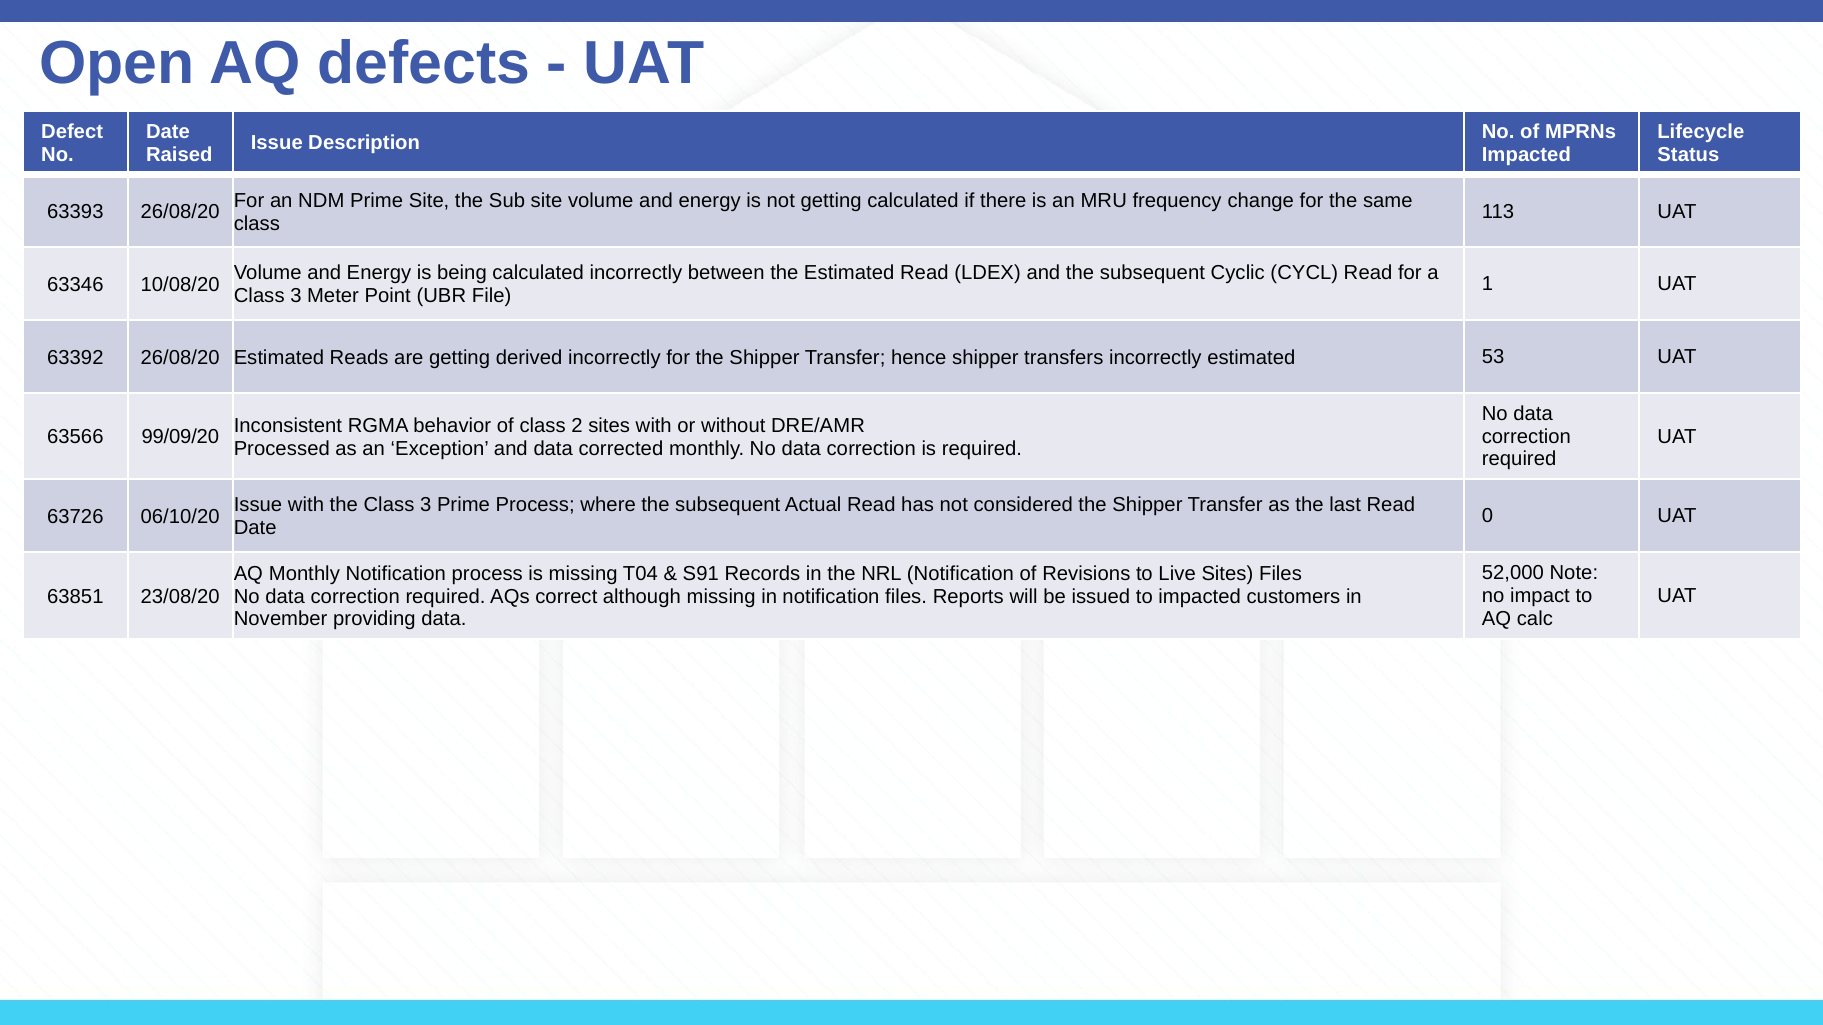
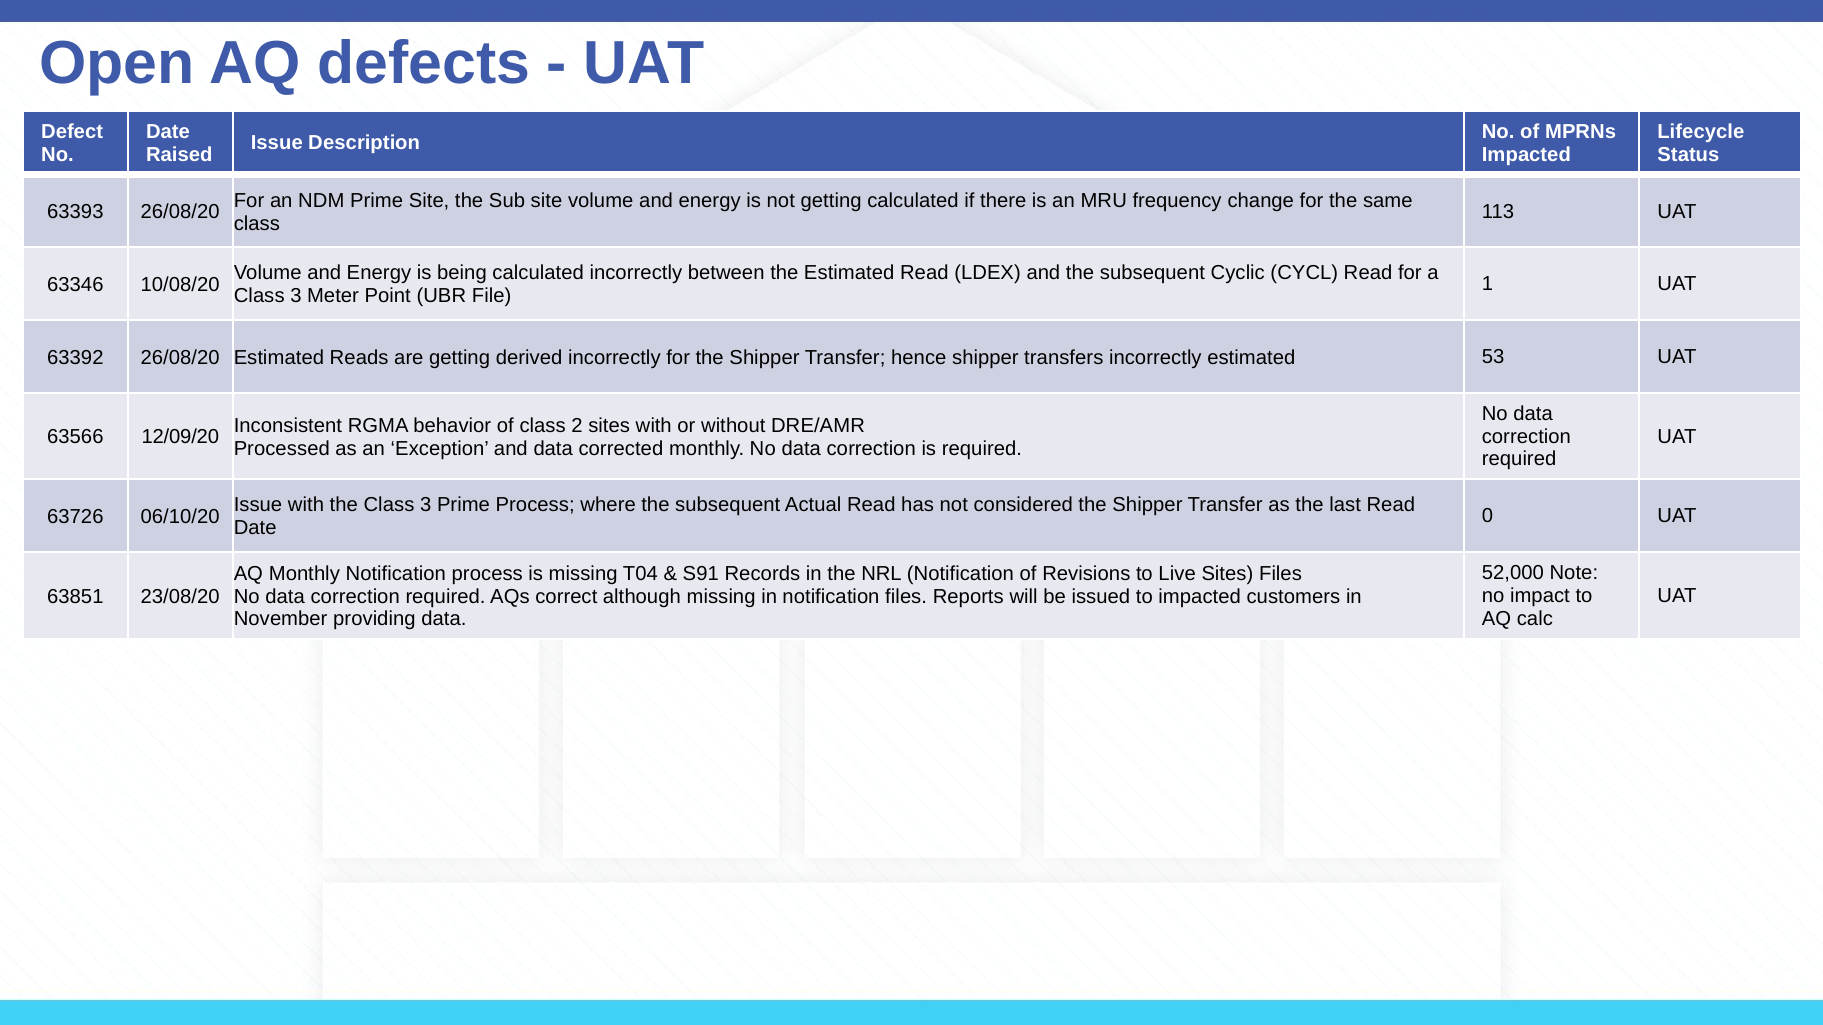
99/09/20: 99/09/20 -> 12/09/20 (180, 437)
